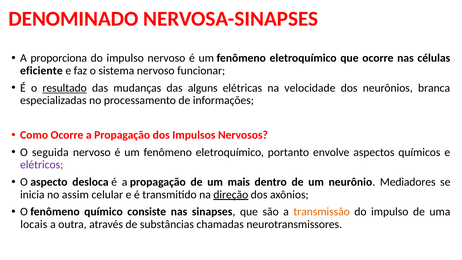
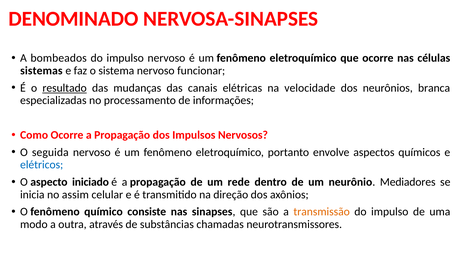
proporciona: proporciona -> bombeados (59, 58)
eficiente: eficiente -> sistemas (41, 71)
alguns: alguns -> canais (203, 88)
elétricos colour: purple -> blue (42, 165)
desloca: desloca -> iniciado (90, 182)
mais: mais -> rede (239, 182)
direção underline: present -> none (231, 194)
locais: locais -> modo (34, 224)
